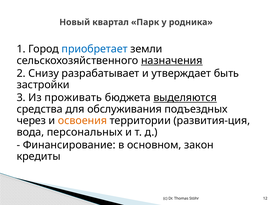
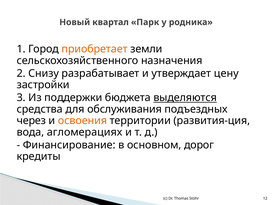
приобретает colour: blue -> orange (95, 49)
назначения underline: present -> none (172, 61)
быть: быть -> цену (226, 74)
проживать: проживать -> поддержки (73, 98)
персональных: персональных -> агломерациях (85, 132)
закон: закон -> дорог (199, 145)
